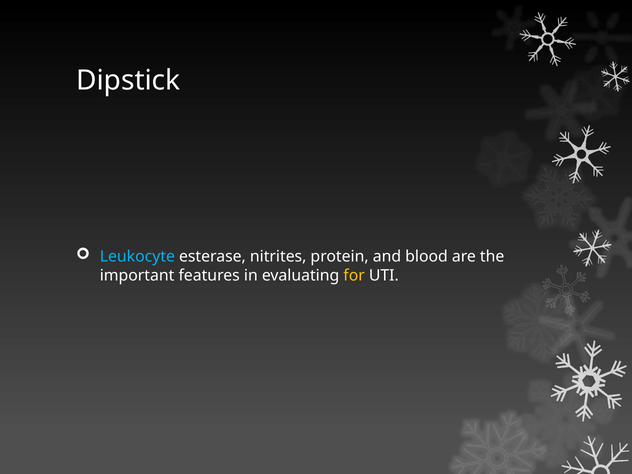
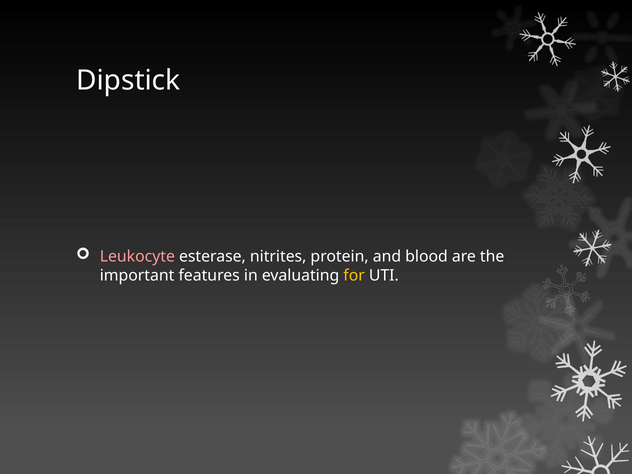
Leukocyte colour: light blue -> pink (137, 257)
